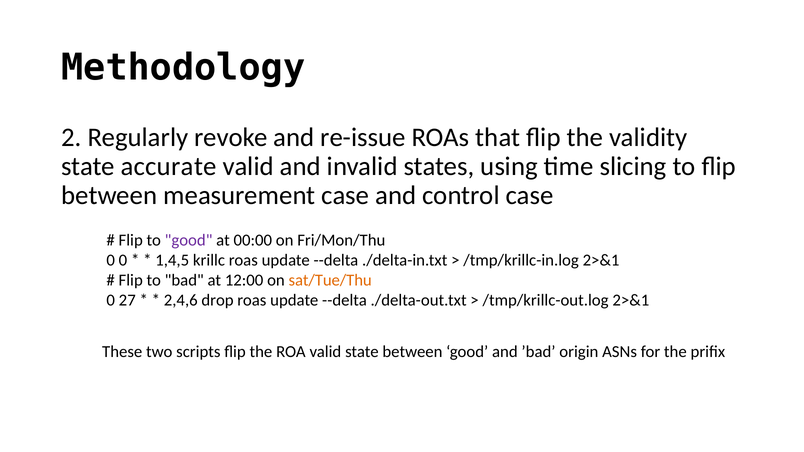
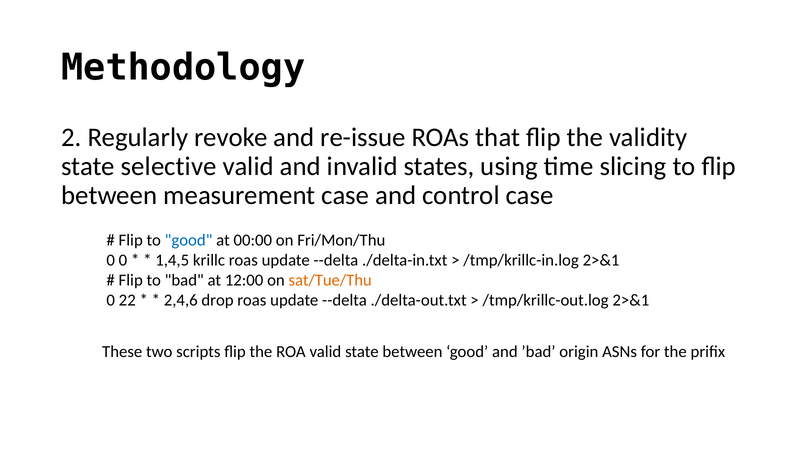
accurate: accurate -> selective (169, 167)
good colour: purple -> blue (189, 240)
27: 27 -> 22 (127, 301)
